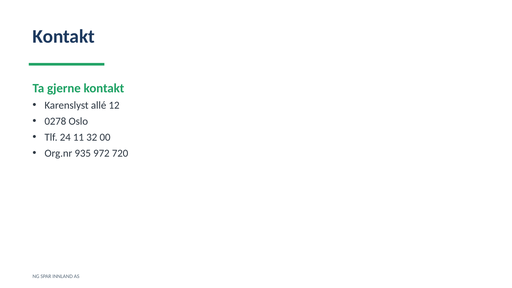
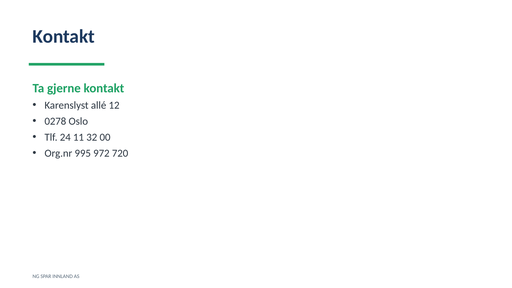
935: 935 -> 995 (83, 153)
